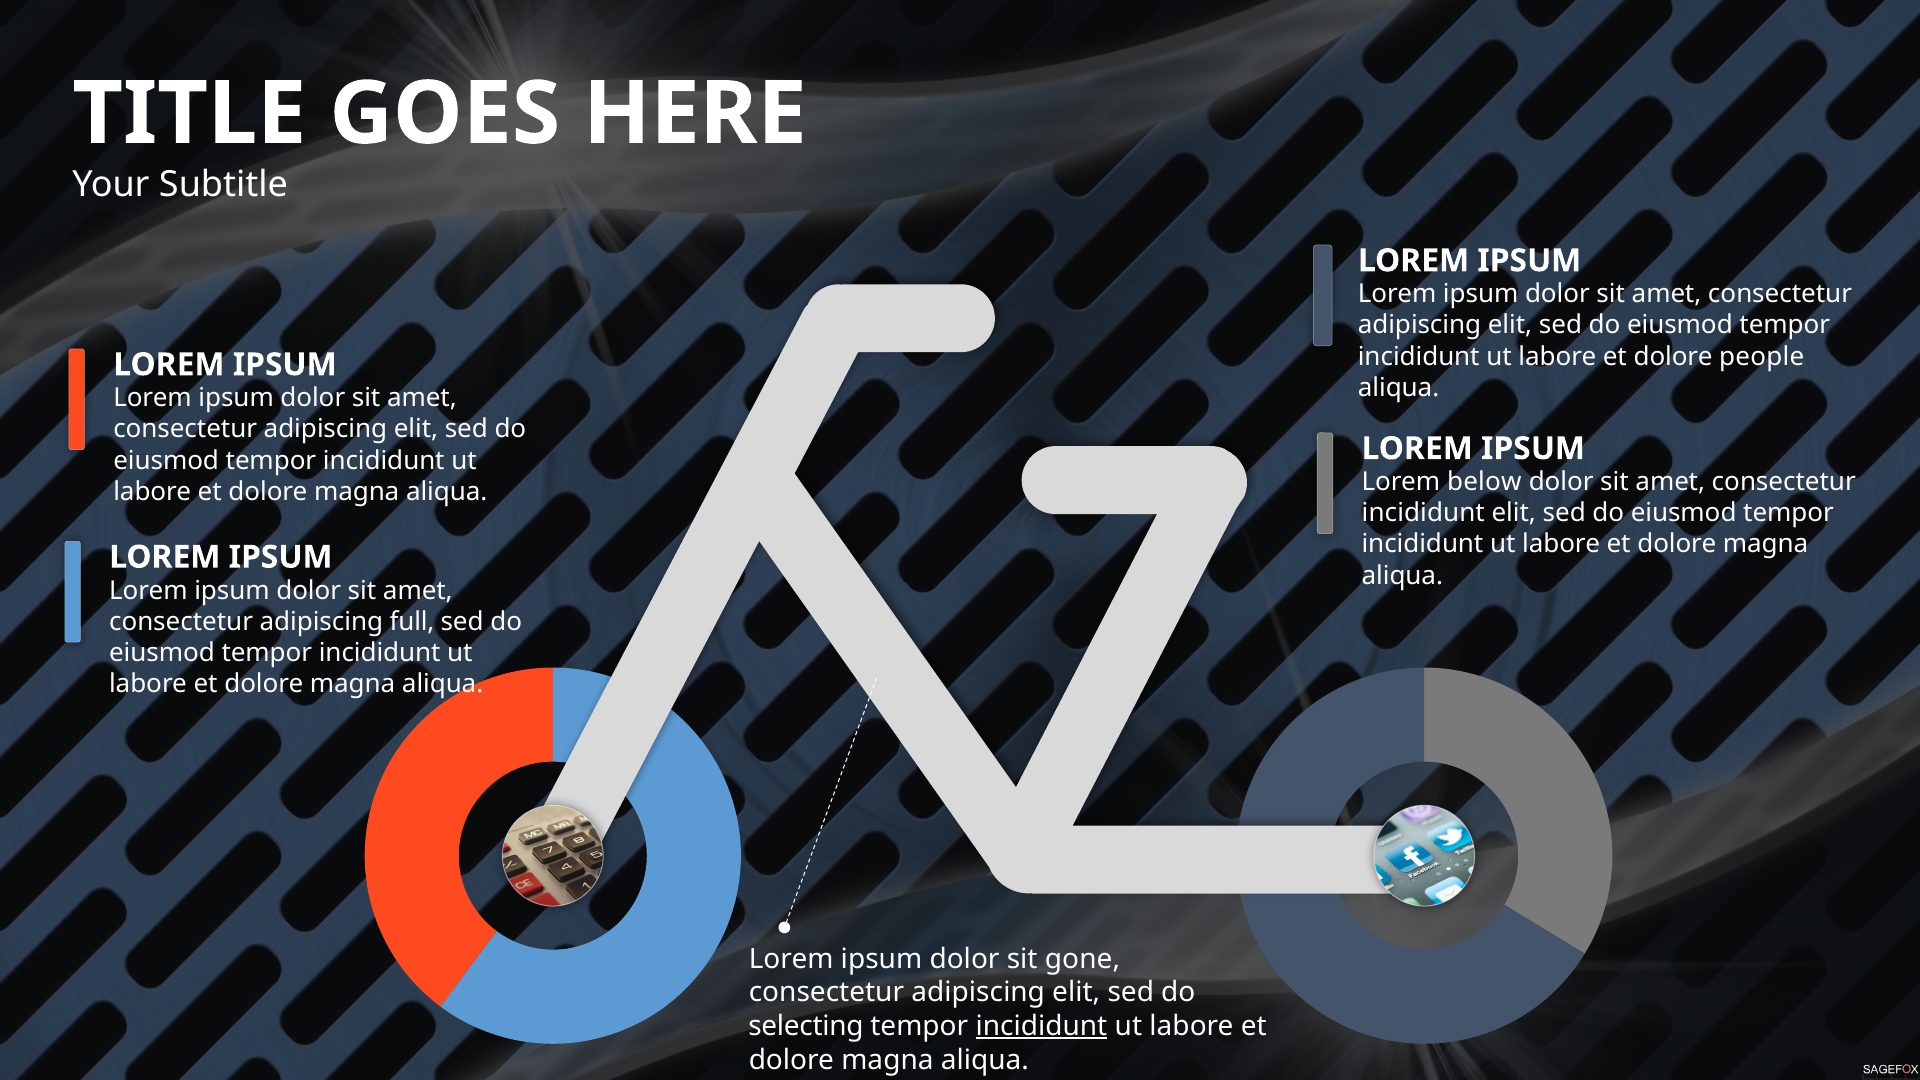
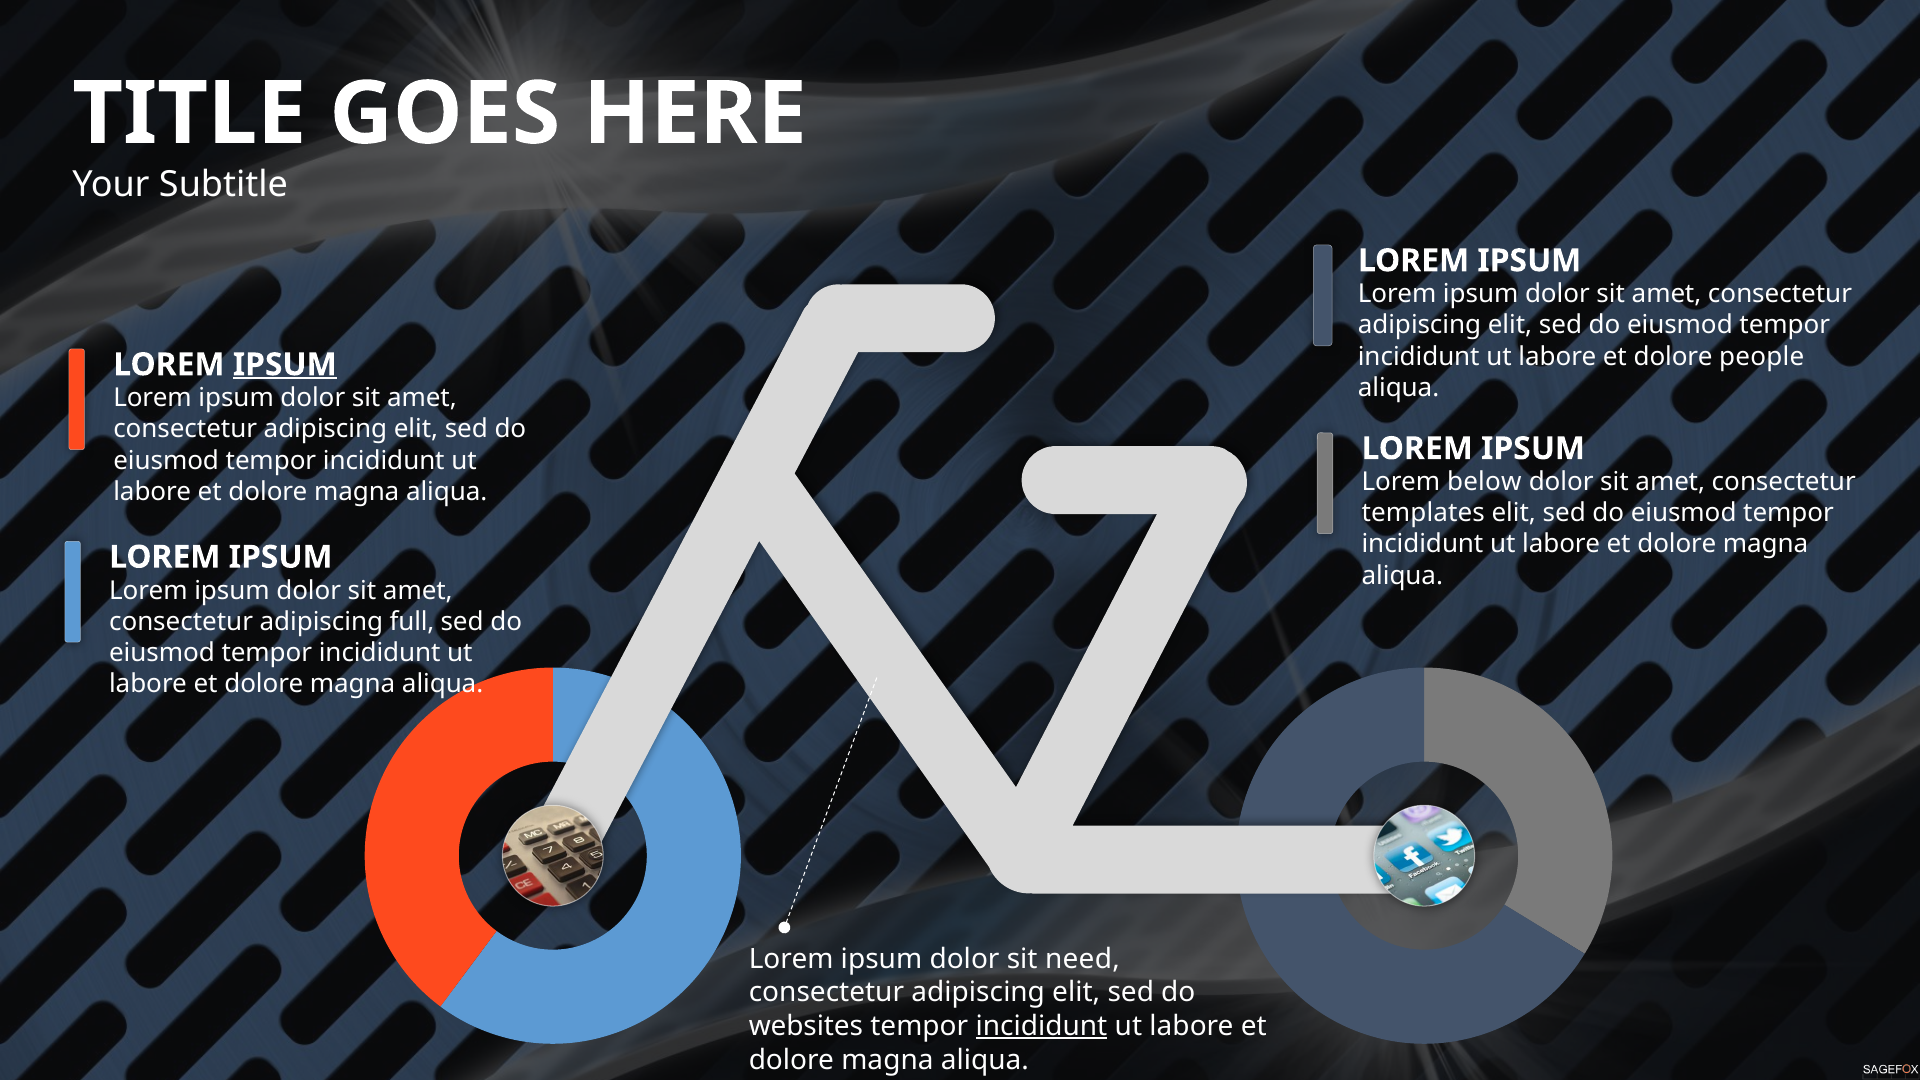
IPSUM underline: none -> present (285, 365)
incididunt: incididunt -> templates (1423, 513)
gone: gone -> need (1082, 959)
selecting: selecting -> websites (806, 1026)
